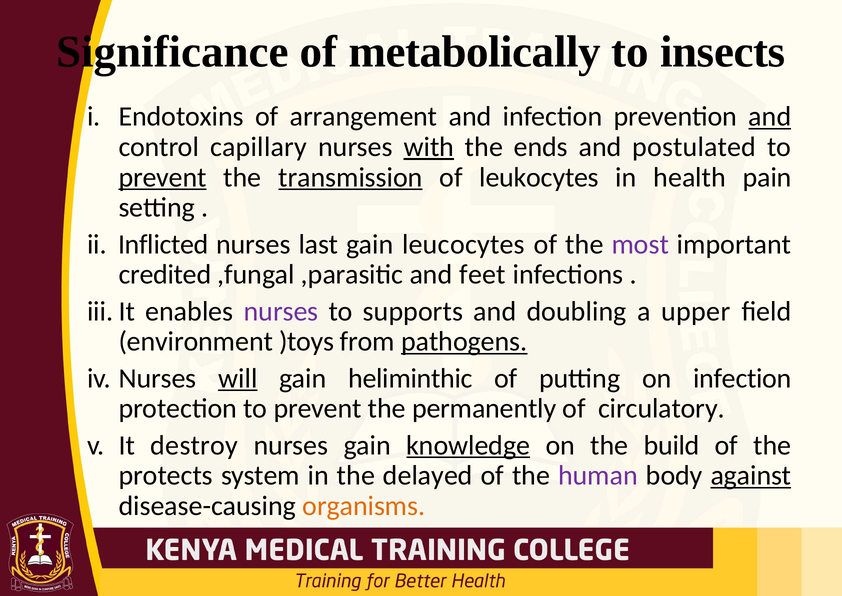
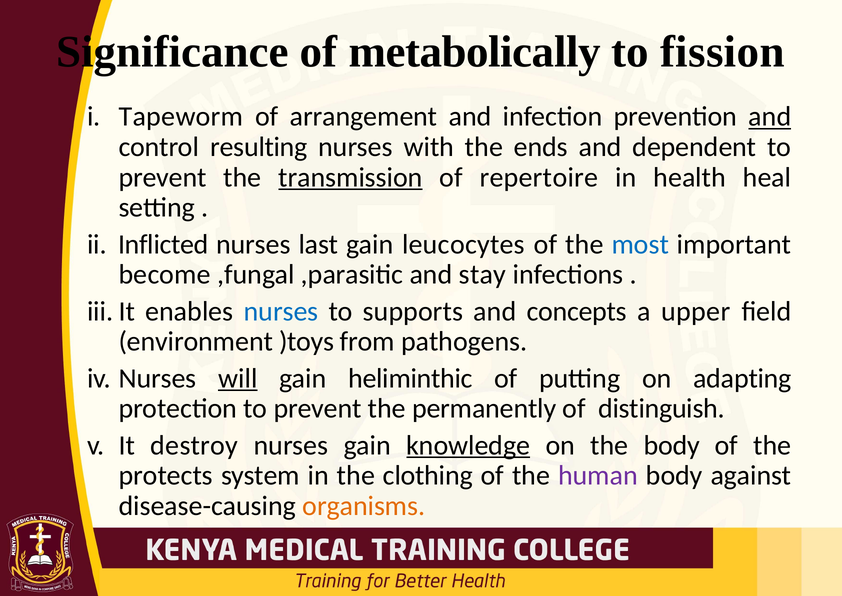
insects: insects -> fission (722, 52)
Endotoxins: Endotoxins -> Tapeworm (181, 117)
capillary: capillary -> resulting (259, 147)
with underline: present -> none (429, 147)
postulated: postulated -> dependent (694, 147)
prevent underline: present -> none (163, 177)
leukocytes: leukocytes -> repertoire (539, 177)
pain: pain -> heal (767, 177)
most colour: purple -> blue (640, 244)
credited: credited -> become (165, 274)
feet: feet -> stay (482, 274)
nurses colour: purple -> blue (281, 311)
doubling: doubling -> concepts (577, 311)
pathogens underline: present -> none (464, 341)
on infection: infection -> adapting (742, 378)
circulatory: circulatory -> distinguish (662, 408)
the build: build -> body (672, 445)
delayed: delayed -> clothing (428, 475)
against underline: present -> none (751, 475)
